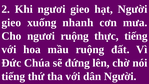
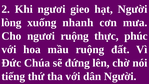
gieo: gieo -> lòng (11, 23)
thực tiếng: tiếng -> phúc (136, 36)
